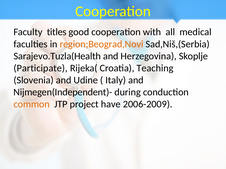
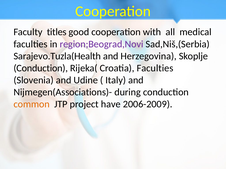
region;Beograd,Novi colour: orange -> purple (102, 44)
Participate: Participate -> Conduction (41, 68)
Croatia Teaching: Teaching -> Faculties (155, 68)
Nijmegen(Independent)-: Nijmegen(Independent)- -> Nijmegen(Associations)- (63, 92)
